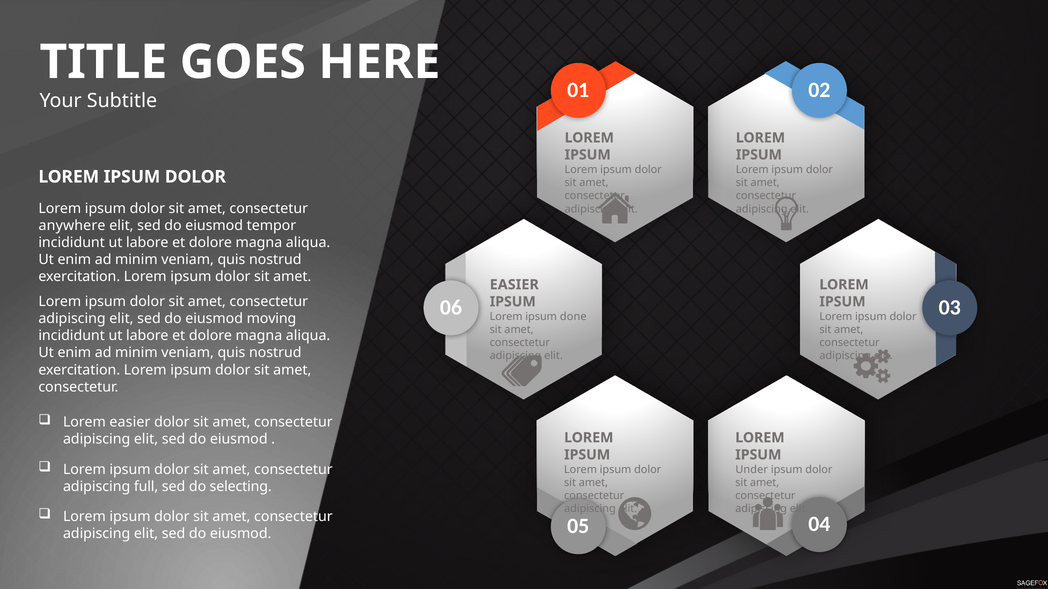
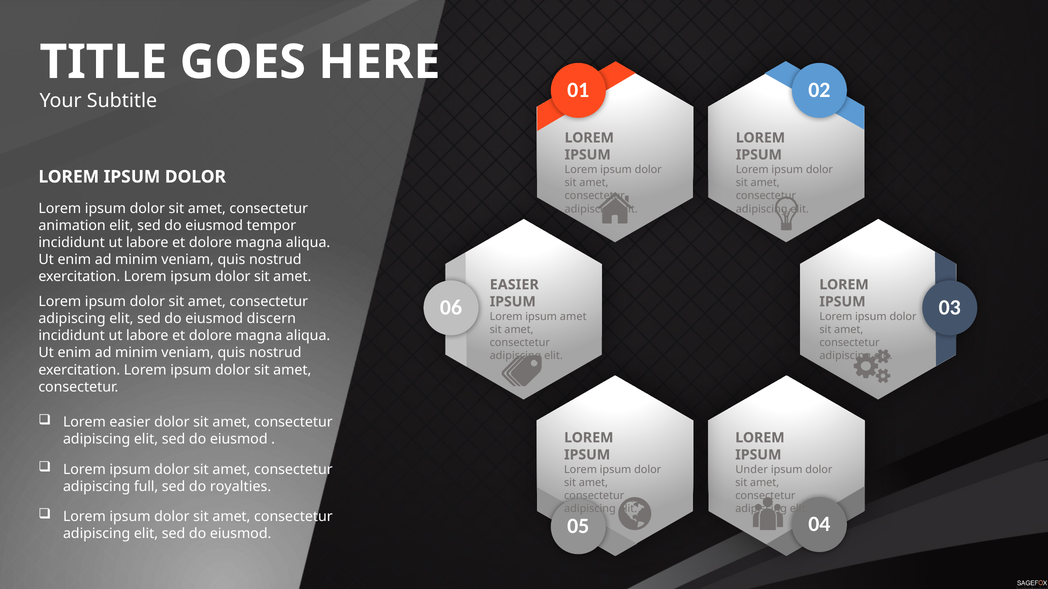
anywhere: anywhere -> animation (72, 226)
ipsum done: done -> amet (573, 317)
moving: moving -> discern (271, 319)
selecting: selecting -> royalties (241, 487)
